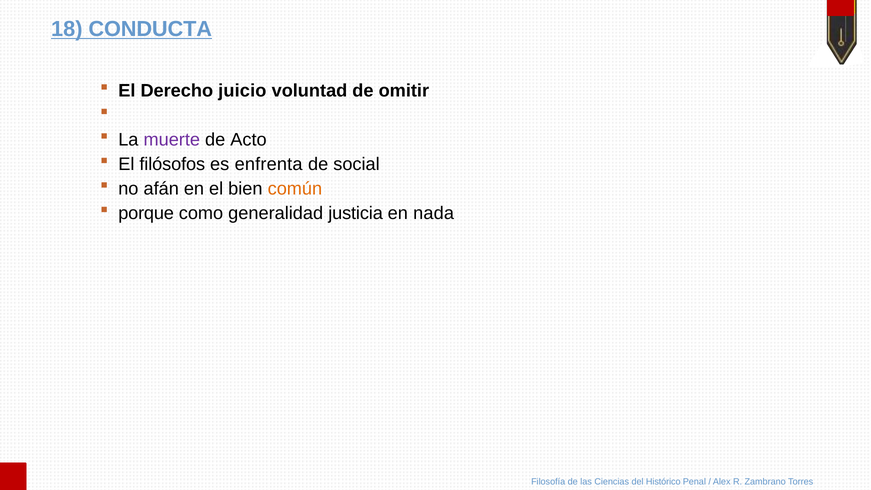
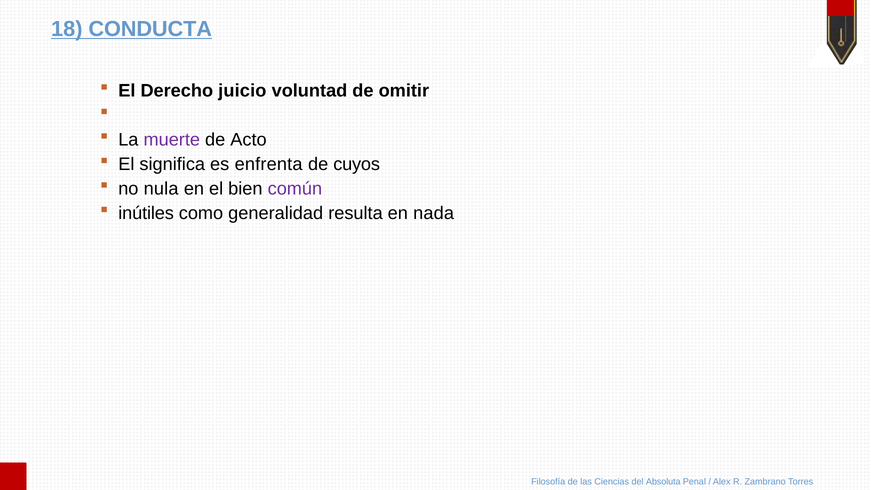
filósofos: filósofos -> significa (172, 164)
social: social -> cuyos (357, 164)
afán: afán -> nula (161, 189)
común colour: orange -> purple (295, 189)
porque: porque -> inútiles (146, 213)
justicia: justicia -> resulta (355, 213)
Histórico: Histórico -> Absoluta (663, 482)
